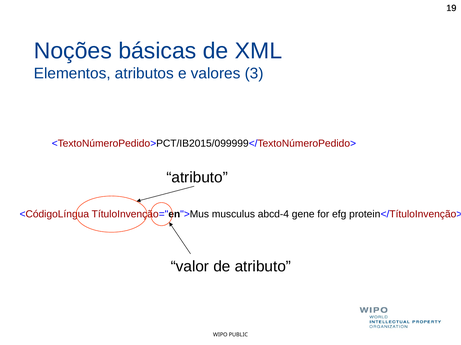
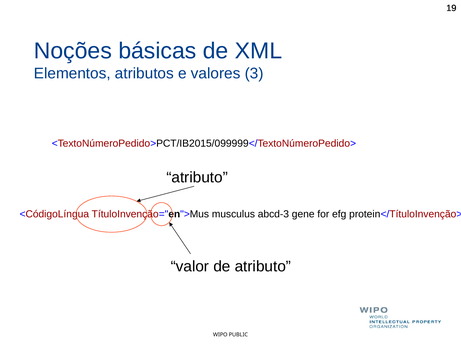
abcd-4: abcd-4 -> abcd-3 (273, 215)
